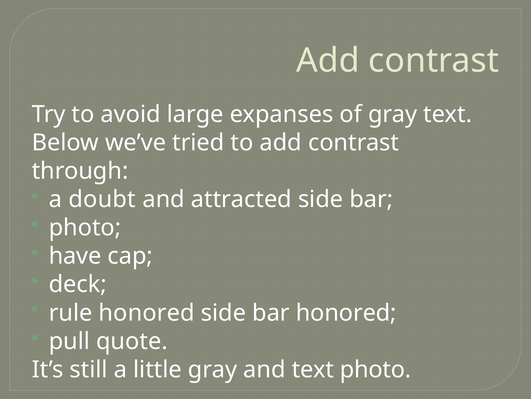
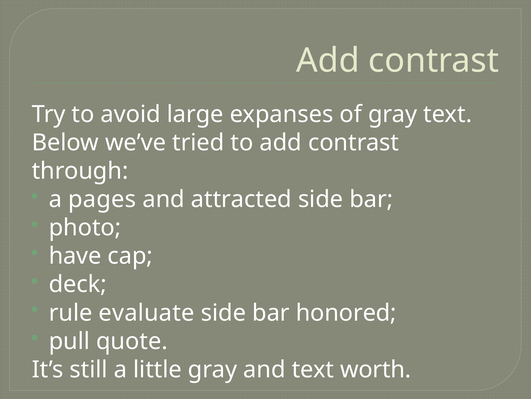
doubt: doubt -> pages (102, 199)
rule honored: honored -> evaluate (147, 312)
text photo: photo -> worth (376, 369)
